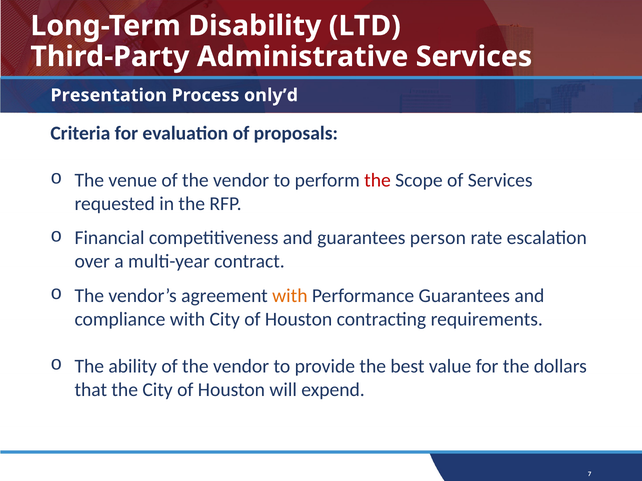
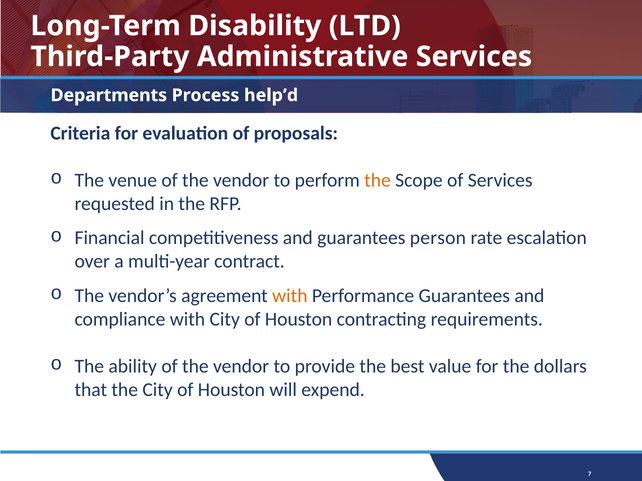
Presentation: Presentation -> Departments (109, 95)
only’d: only’d -> help’d (271, 95)
the colour: red -> orange (378, 180)
